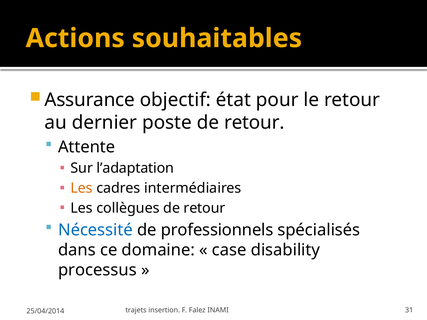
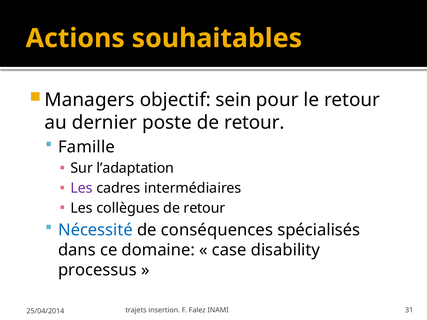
Assurance: Assurance -> Managers (90, 100)
état: état -> sein (234, 100)
Attente: Attente -> Famille (86, 147)
Les colour: orange -> purple (82, 188)
professionnels: professionnels -> conséquences (217, 230)
